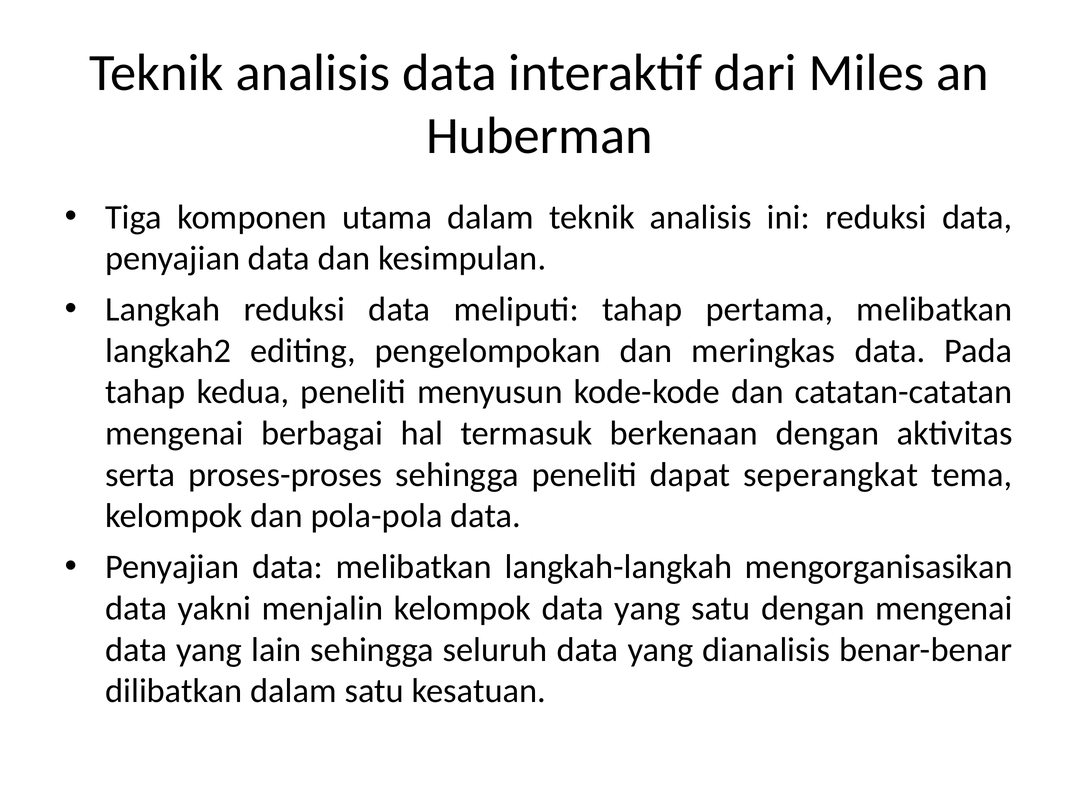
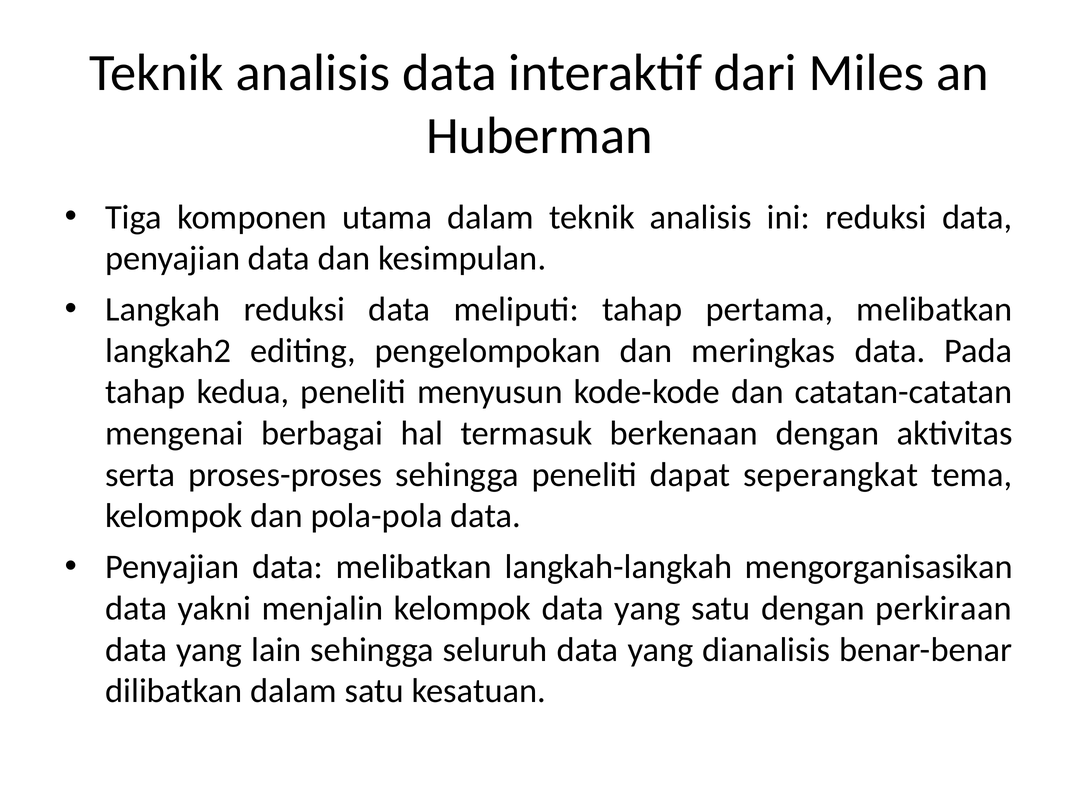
dengan mengenai: mengenai -> perkiraan (944, 609)
